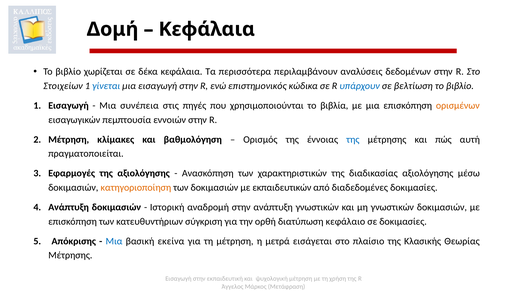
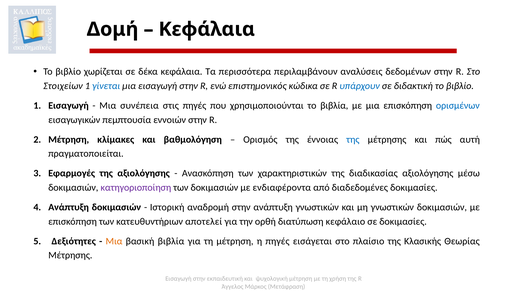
βελτίωση: βελτίωση -> διδακτική (413, 86)
ορισμένων colour: orange -> blue (458, 106)
κατηγοριοποίηση colour: orange -> purple (136, 188)
εκπαιδευτικών: εκπαιδευτικών -> ενδιαφέροντα (282, 188)
σύγκριση: σύγκριση -> αποτελεί (204, 222)
Απόκρισης: Απόκρισης -> Δεξιότητες (74, 241)
Μια colour: blue -> orange (114, 241)
βασική εκείνα: εκείνα -> βιβλία (171, 241)
η μετρά: μετρά -> πηγές (277, 241)
